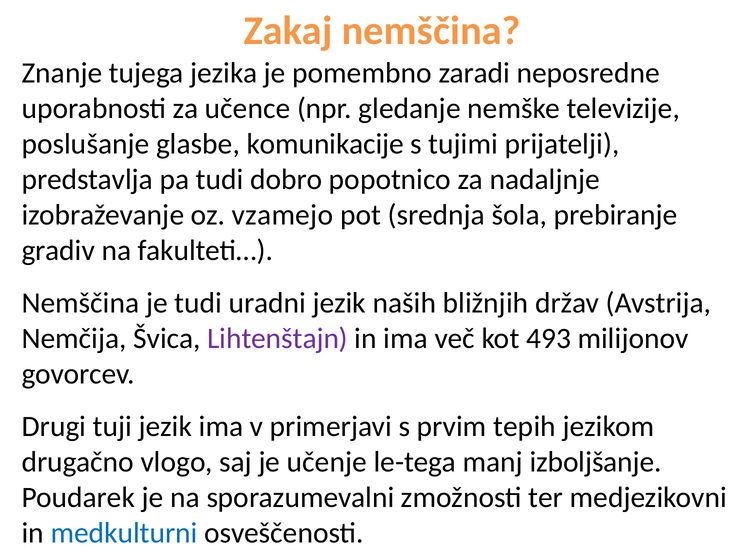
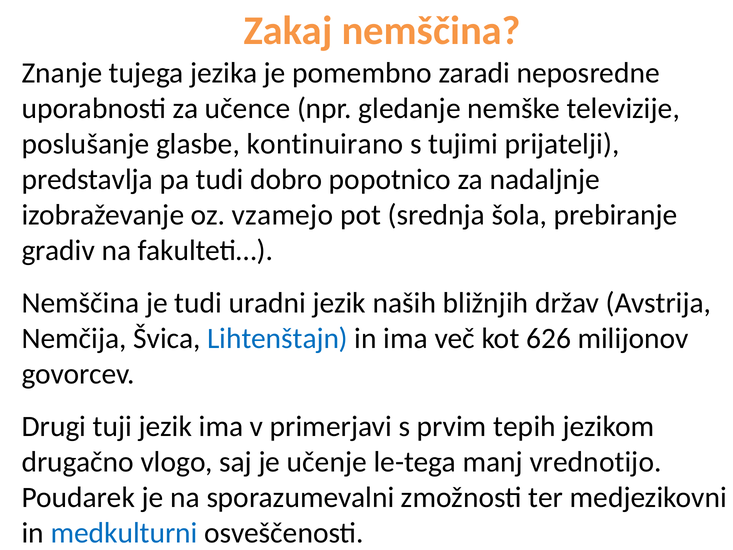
komunikacije: komunikacije -> kontinuirano (325, 144)
Lihtenštajn colour: purple -> blue (278, 338)
493: 493 -> 626 (549, 338)
izboljšanje: izboljšanje -> vrednotijo (596, 462)
